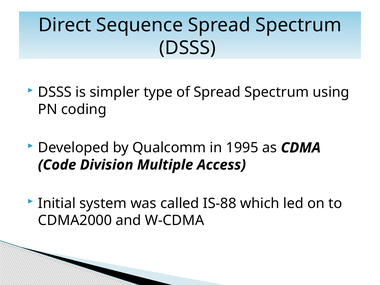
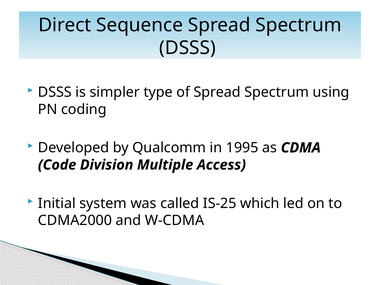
IS-88: IS-88 -> IS-25 (220, 203)
